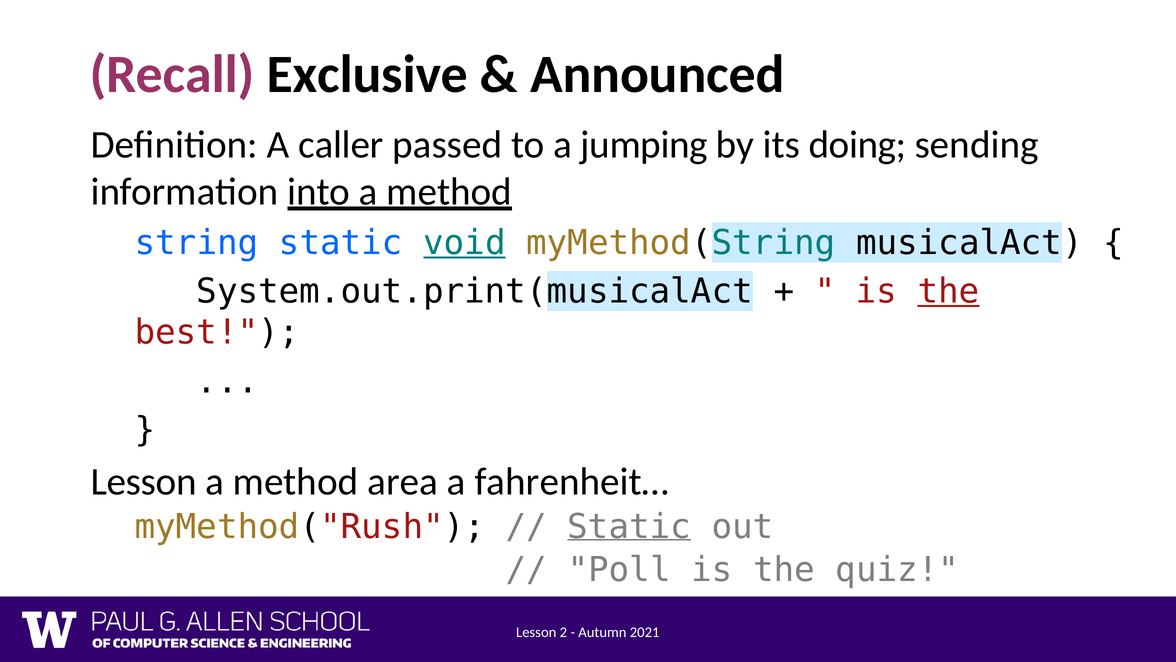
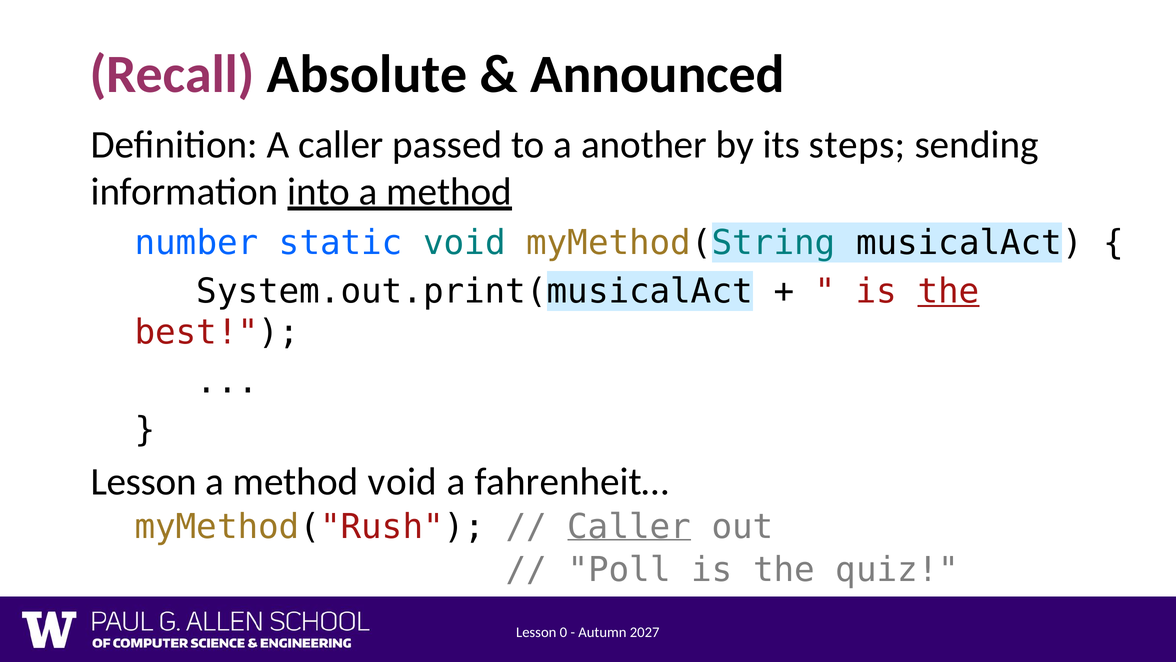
Exclusive: Exclusive -> Absolute (367, 74)
jumping: jumping -> another (644, 144)
doing: doing -> steps (857, 144)
string: string -> number (197, 243)
void underline: present -> none (464, 243)
method area: area -> void (402, 481)
Static: Static -> Caller (629, 527)
2: 2 -> 0 (563, 632)
2021: 2021 -> 2027 (645, 632)
